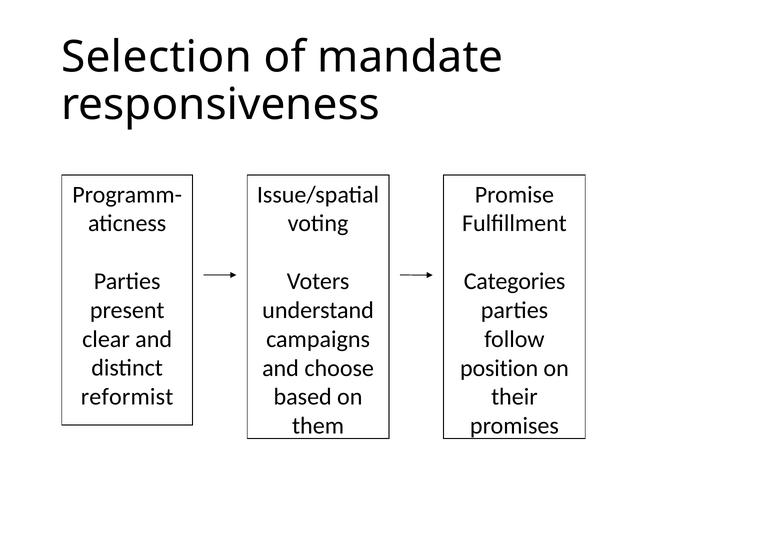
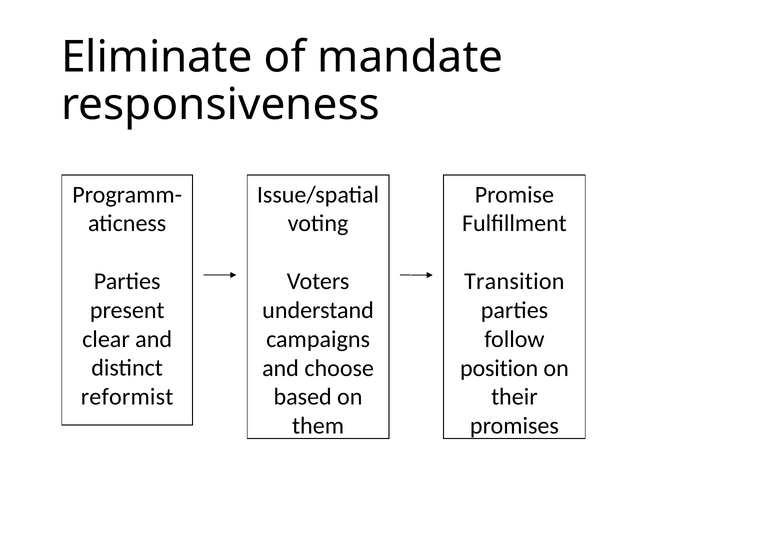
Selection: Selection -> Eliminate (157, 57)
Categories: Categories -> Transition (514, 281)
